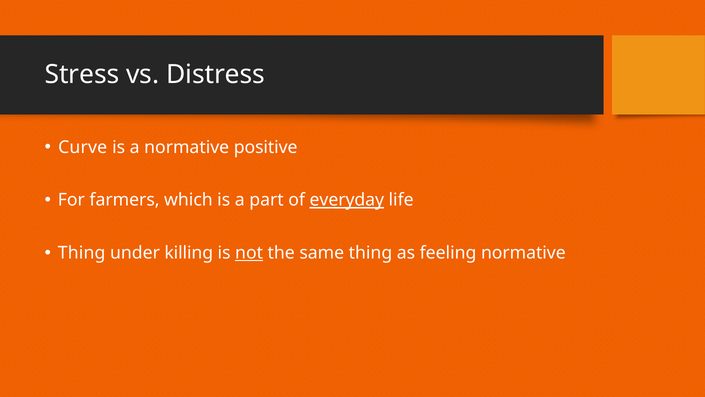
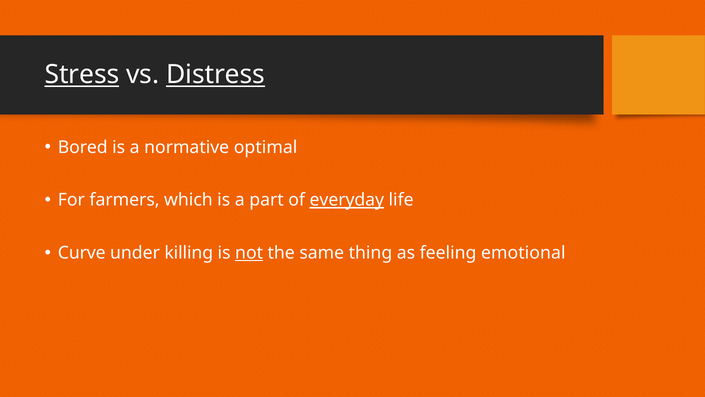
Stress underline: none -> present (82, 75)
Distress underline: none -> present (216, 75)
Curve: Curve -> Bored (83, 147)
positive: positive -> optimal (266, 147)
Thing: Thing -> Curve (82, 253)
feeling normative: normative -> emotional (523, 253)
